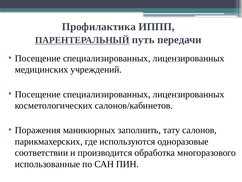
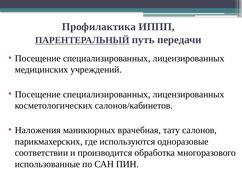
Поражения: Поражения -> Наложения (38, 130)
заполнить: заполнить -> врачебная (139, 130)
